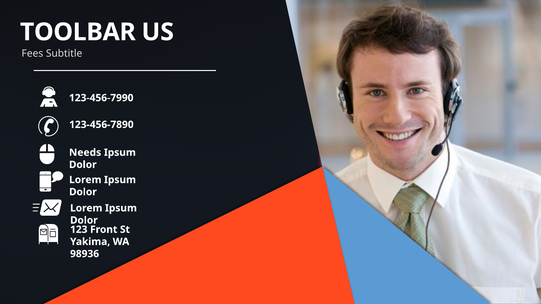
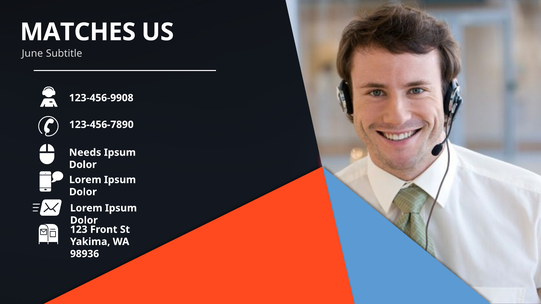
TOOLBAR: TOOLBAR -> MATCHES (78, 32)
Fees: Fees -> June (32, 54)
123-456-7990: 123-456-7990 -> 123-456-9908 (101, 98)
